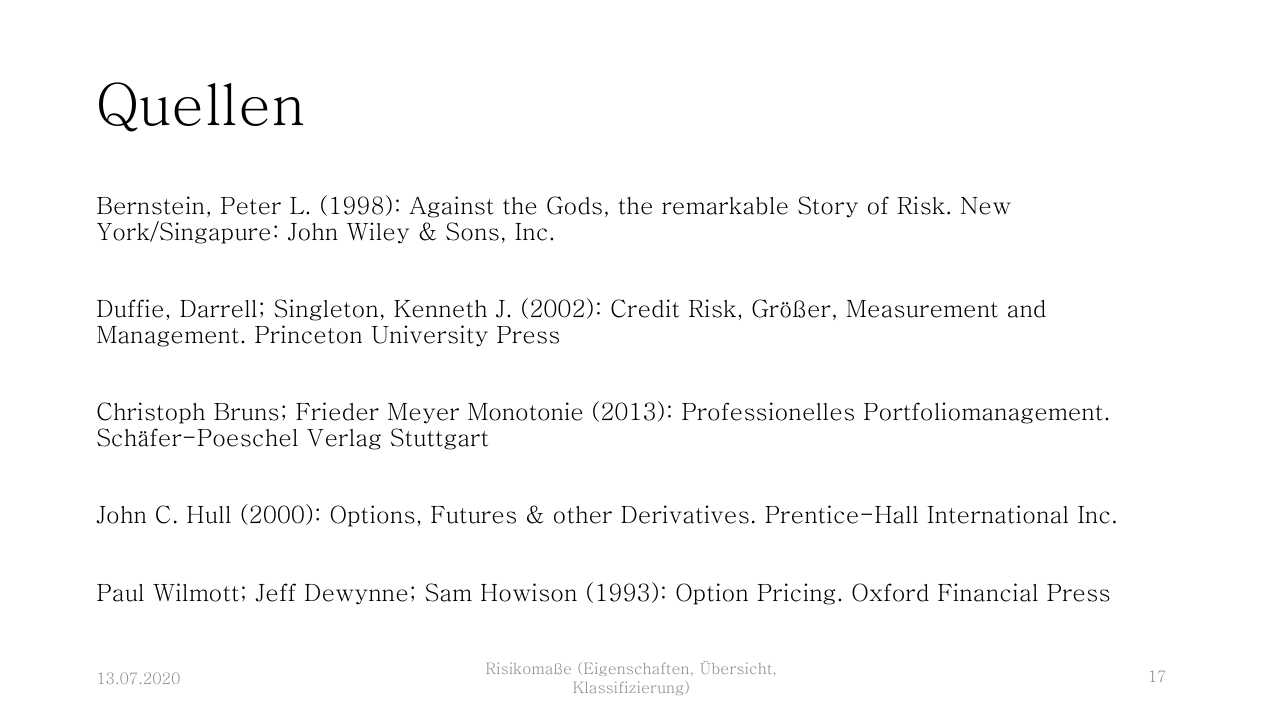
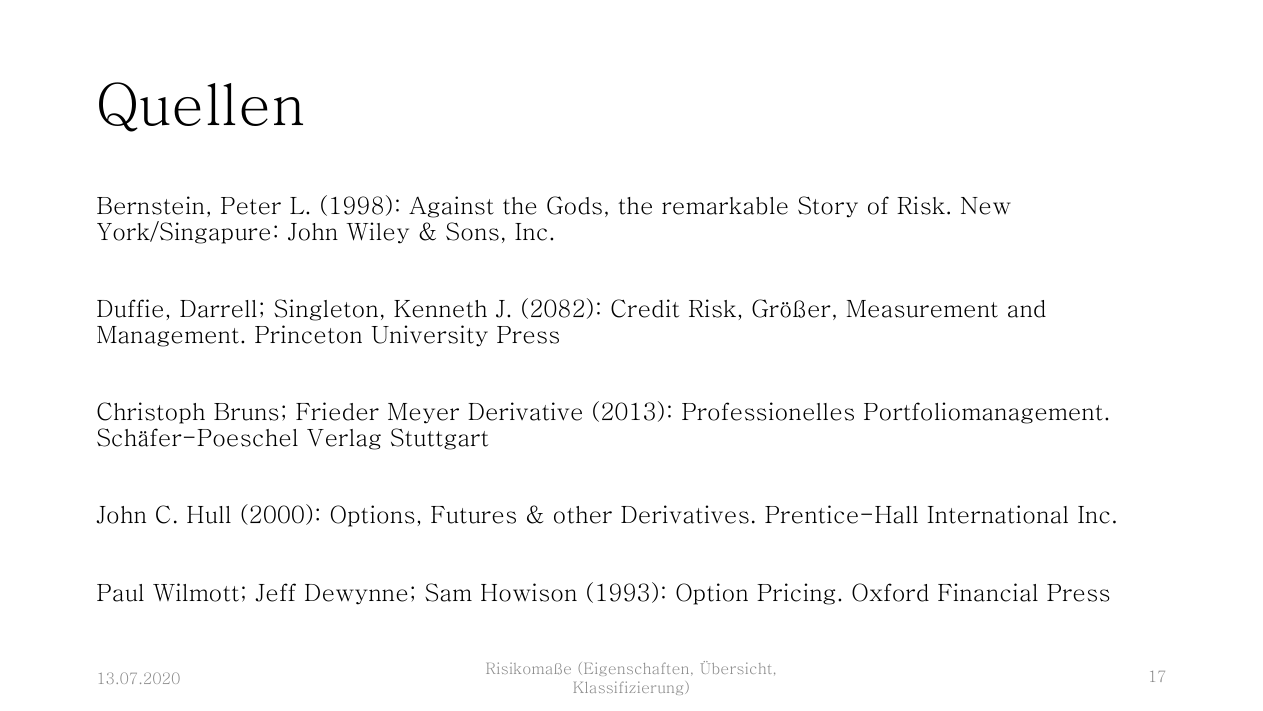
2002: 2002 -> 2082 (561, 310)
Monotonie: Monotonie -> Derivative (526, 413)
